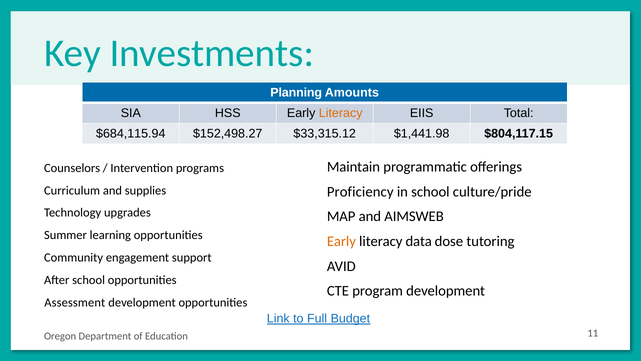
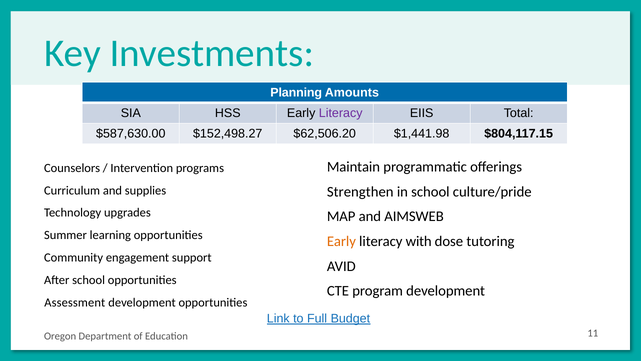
Literacy colour: orange -> purple (341, 113)
$684,115.94: $684,115.94 -> $587,630.00 (131, 134)
$33,315.12: $33,315.12 -> $62,506.20 (325, 134)
Proficiency: Proficiency -> Strengthen (360, 192)
data: data -> with (419, 241)
